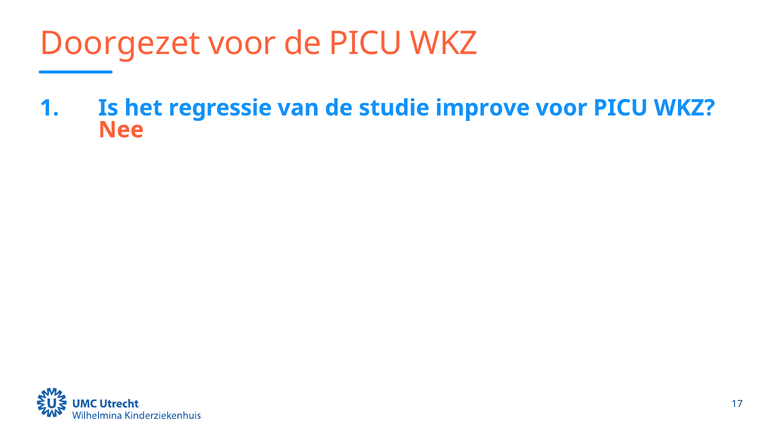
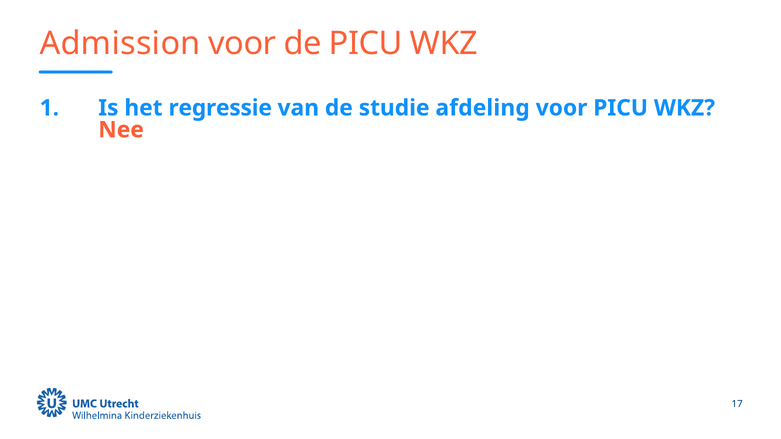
Doorgezet: Doorgezet -> Admission (120, 44)
improve: improve -> afdeling (483, 108)
